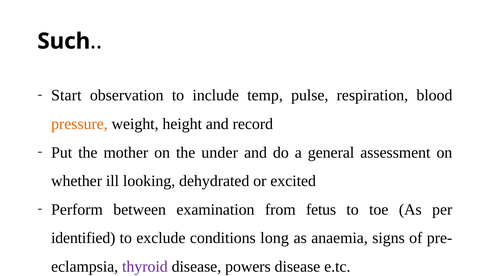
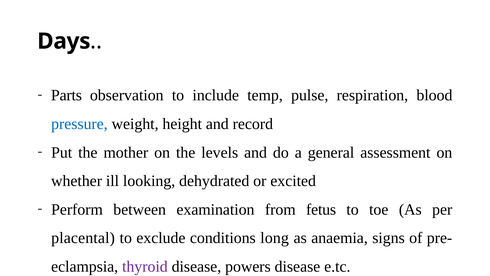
Such: Such -> Days (64, 41)
Start: Start -> Parts (66, 95)
pressure colour: orange -> blue (79, 124)
under: under -> levels (220, 152)
identified: identified -> placental (83, 238)
